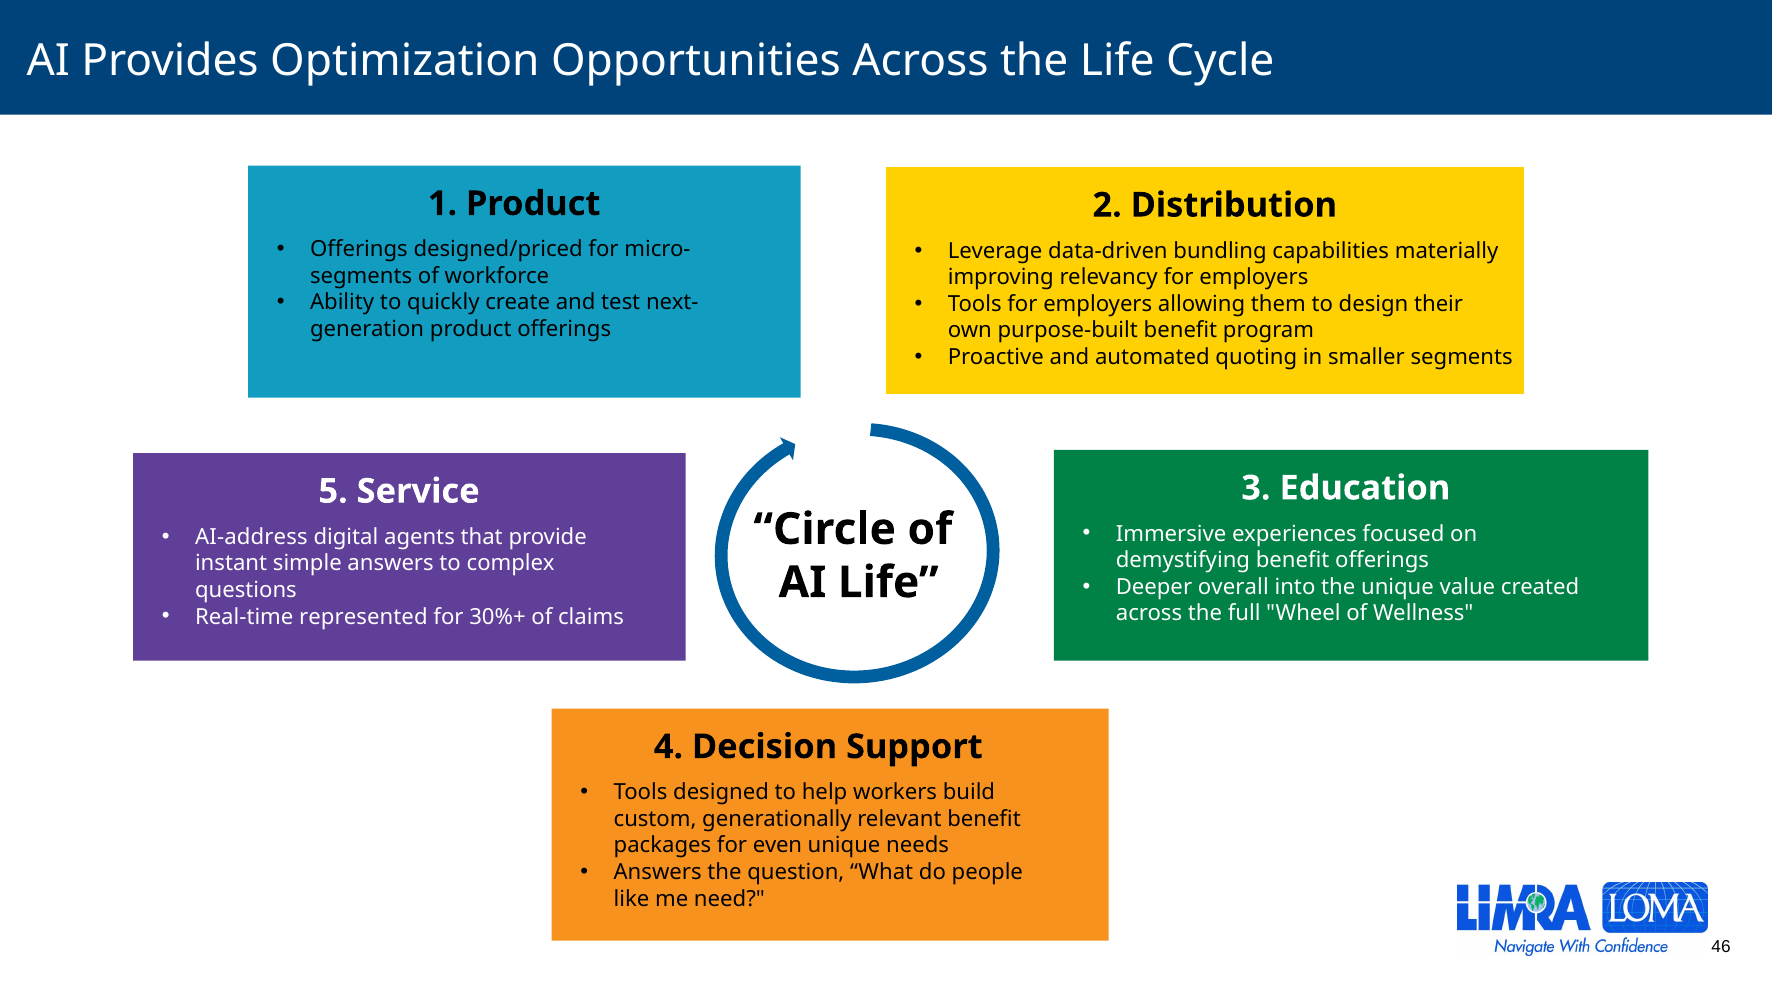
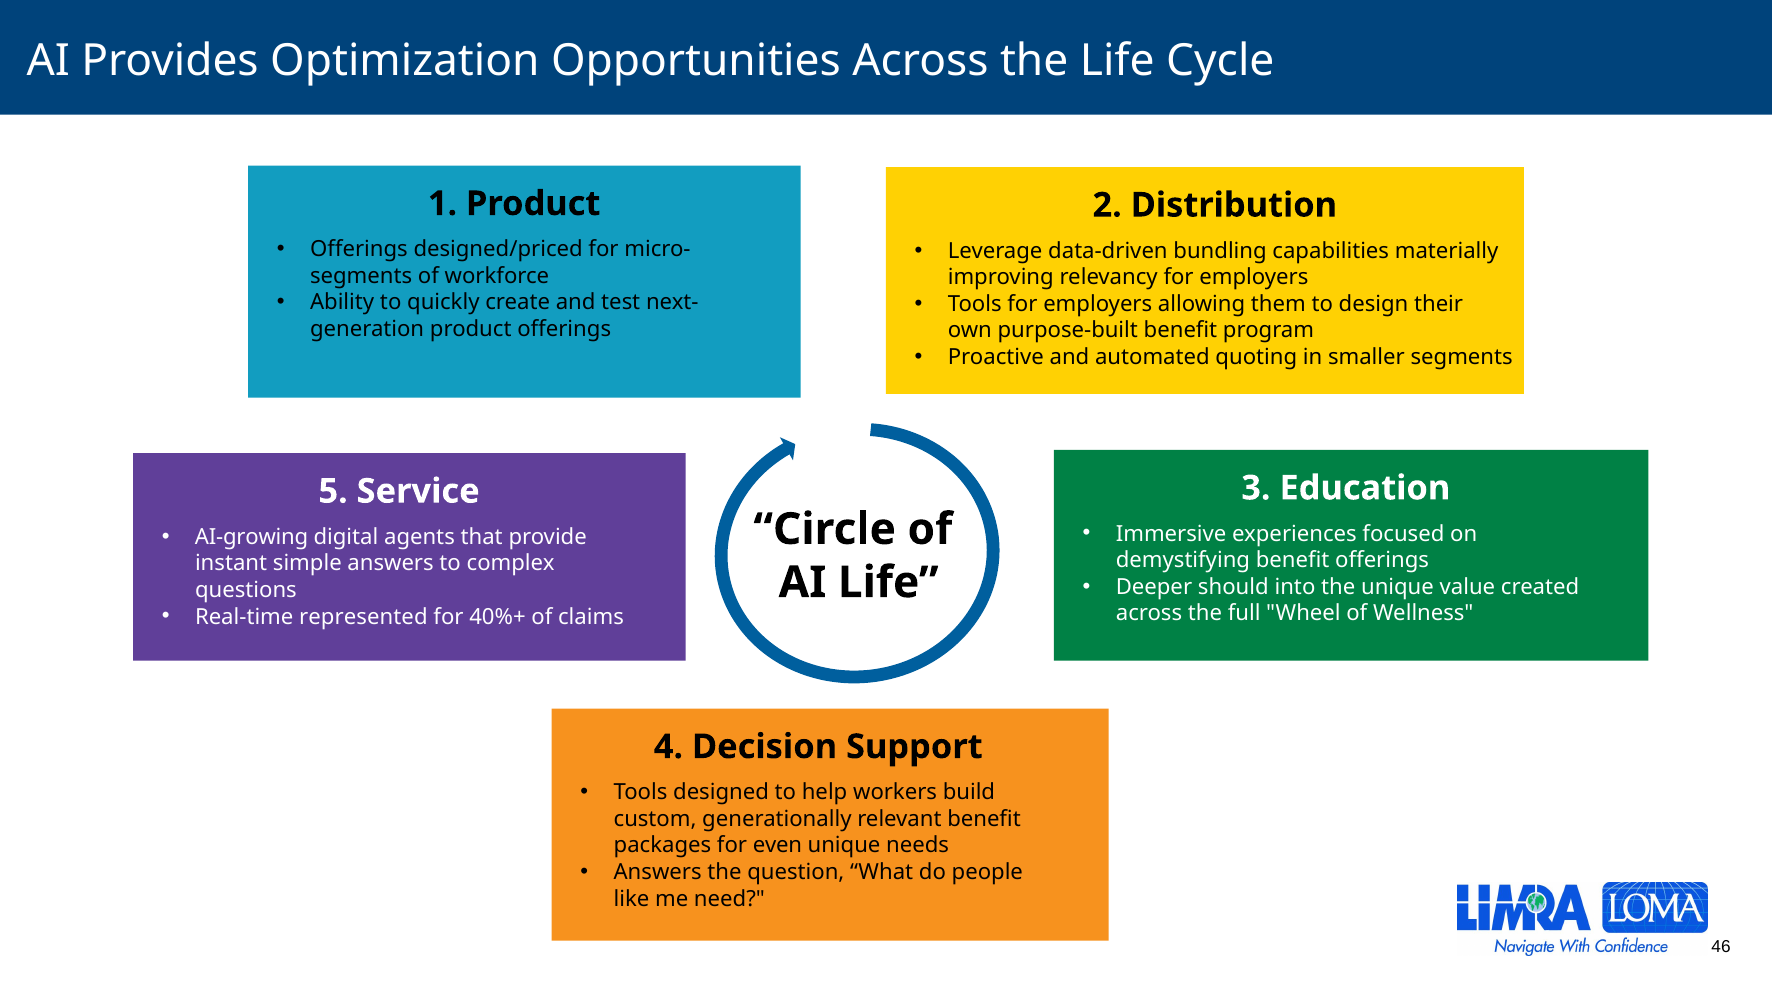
AI-address: AI-address -> AI-growing (252, 537)
overall: overall -> should (1233, 587)
30%+: 30%+ -> 40%+ (498, 617)
